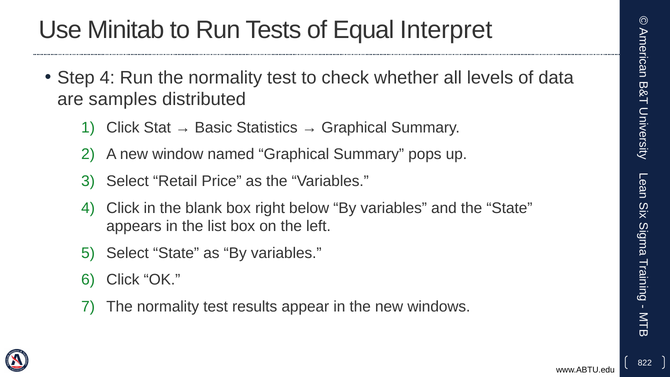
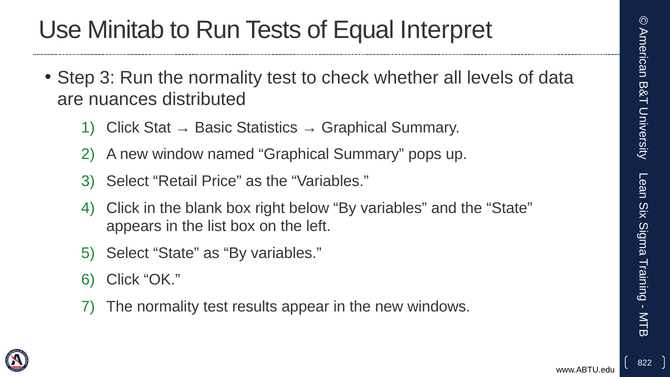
Step 4: 4 -> 3 (107, 78)
samples: samples -> nuances (123, 99)
